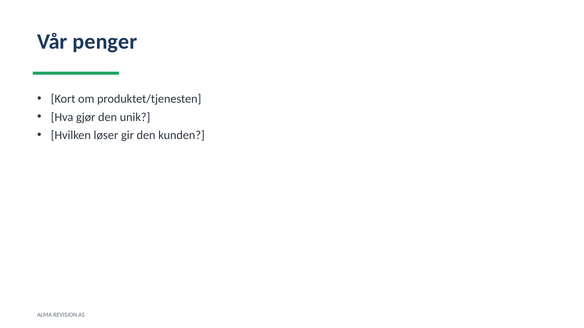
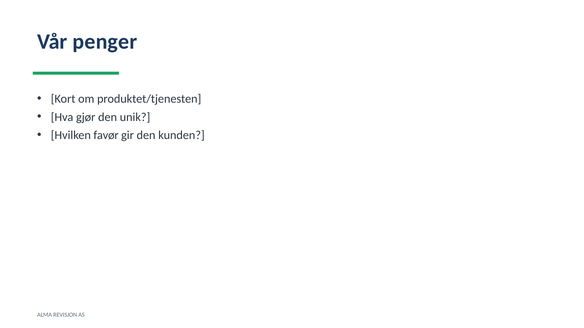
løser: løser -> favør (106, 135)
